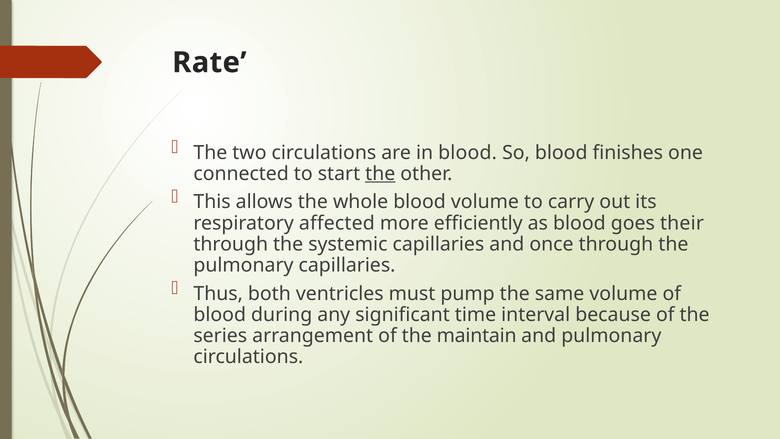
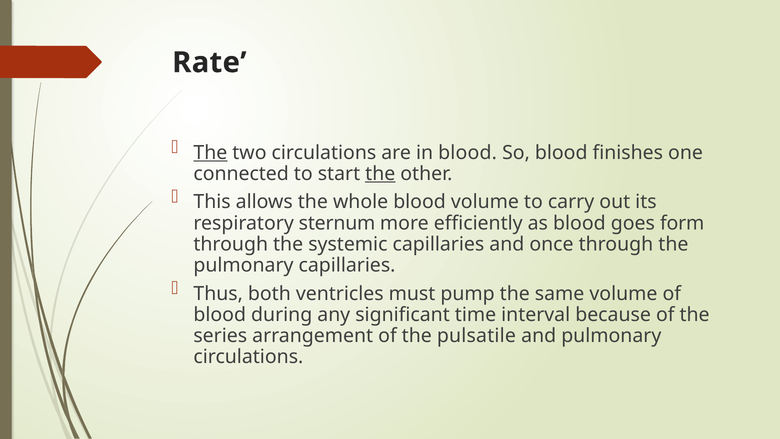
The underline: none -> present (210, 153)
affected: affected -> sternum (337, 223)
their: their -> form (682, 223)
maintain: maintain -> pulsatile (476, 336)
